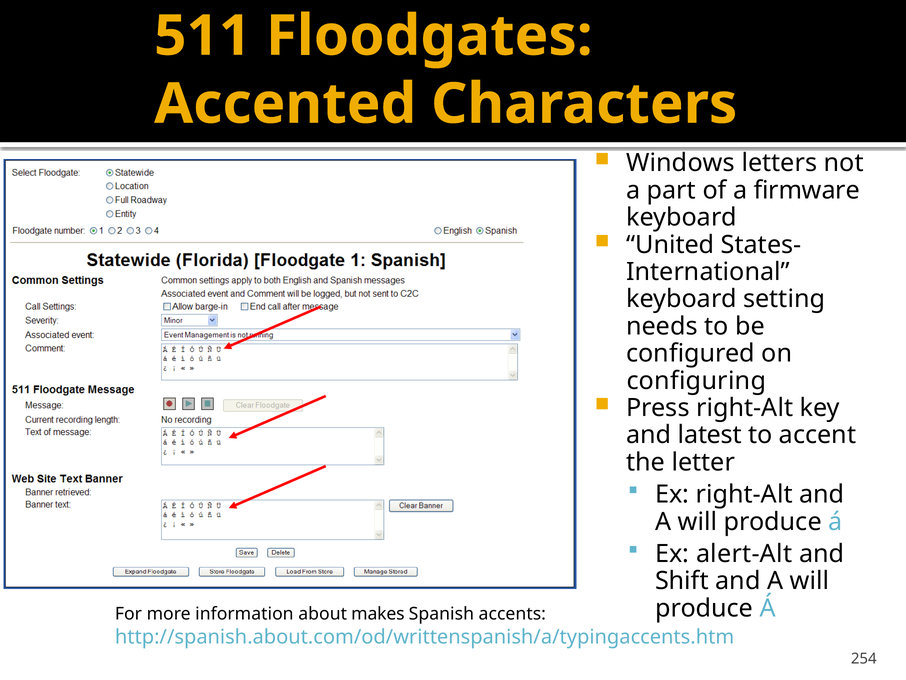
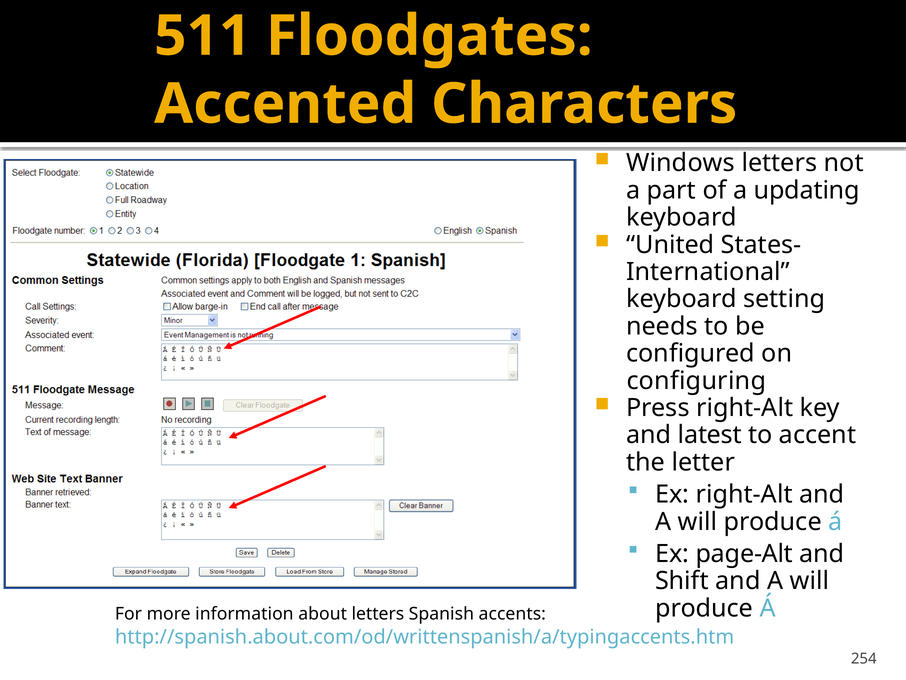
firmware: firmware -> updating (807, 190)
alert-Alt: alert-Alt -> page-Alt (744, 554)
about makes: makes -> letters (378, 614)
